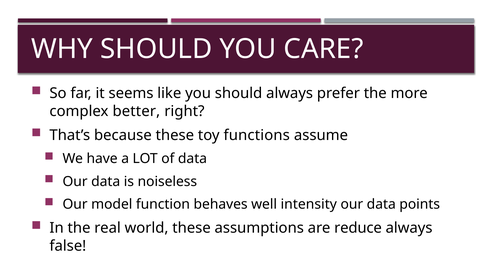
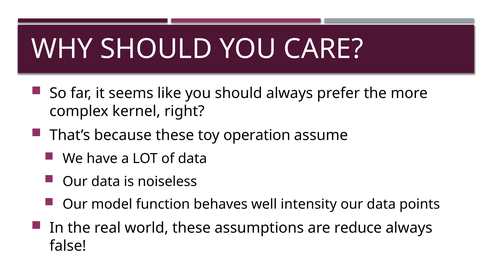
better: better -> kernel (136, 111)
functions: functions -> operation (257, 135)
